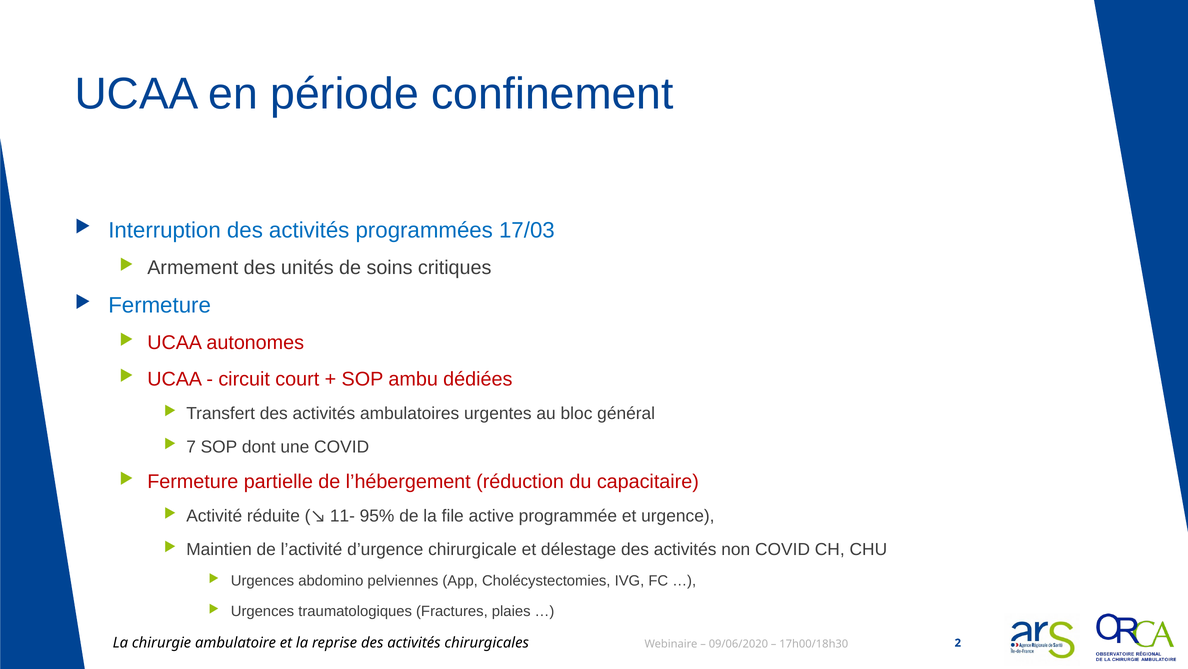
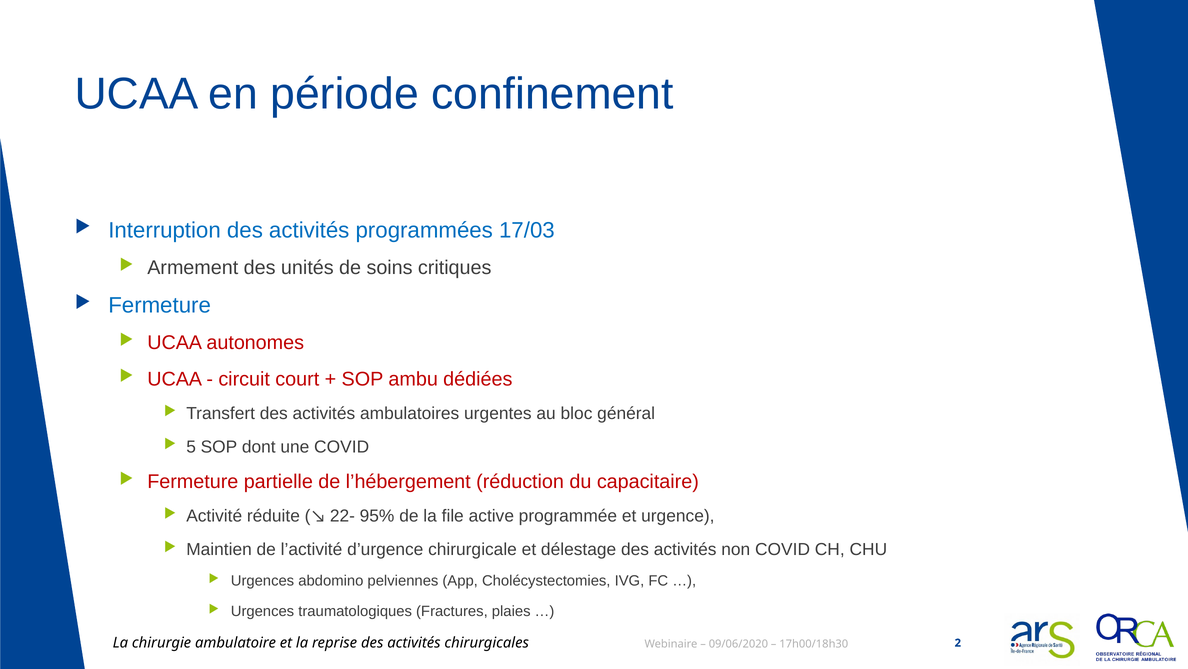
7: 7 -> 5 (191, 446)
11-: 11- -> 22- (342, 516)
